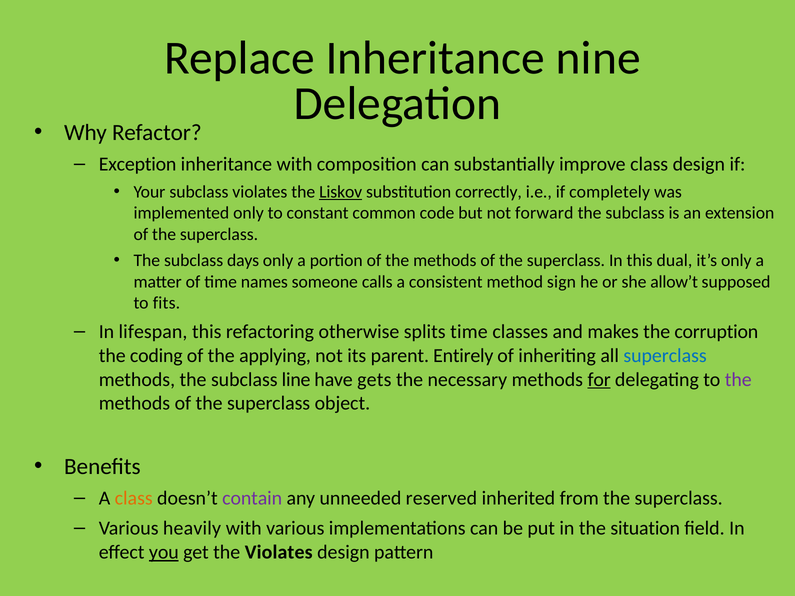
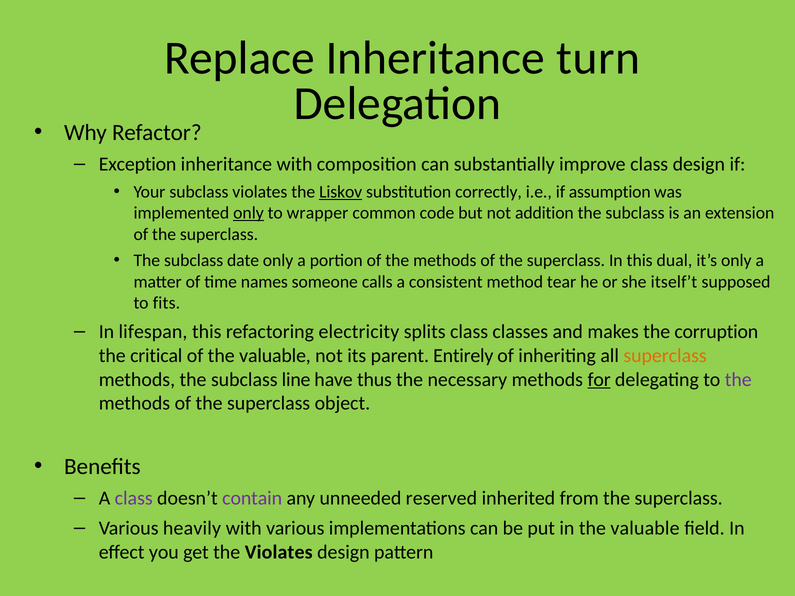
nine: nine -> turn (598, 58)
completely: completely -> assumption (610, 192)
only underline: none -> present (248, 213)
constant: constant -> wrapper (318, 213)
forward: forward -> addition (544, 213)
days: days -> date (243, 261)
sign: sign -> tear (562, 282)
allow’t: allow’t -> itself’t (674, 282)
otherwise: otherwise -> electricity (359, 332)
splits time: time -> class (469, 332)
coding: coding -> critical (156, 356)
of the applying: applying -> valuable (275, 356)
superclass colour: blue -> orange (665, 356)
gets: gets -> thus (374, 380)
class colour: orange -> purple (134, 499)
in the situation: situation -> valuable (645, 529)
you underline: present -> none (164, 552)
